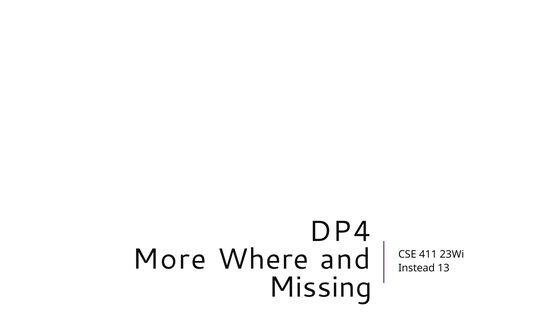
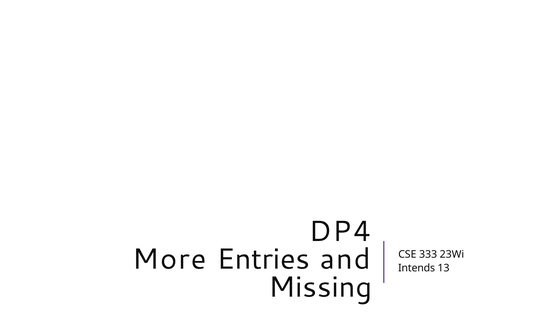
Where: Where -> Entries (263, 259)
411: 411 -> 333 (428, 254)
Instead: Instead -> Intends (417, 268)
